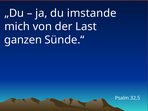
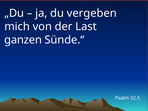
imstande: imstande -> vergeben (92, 13)
